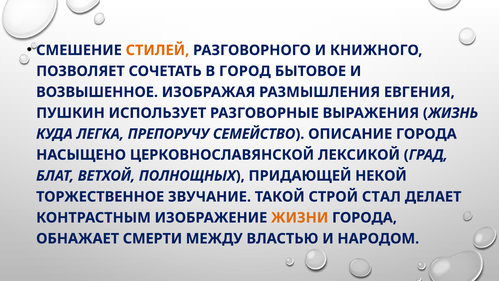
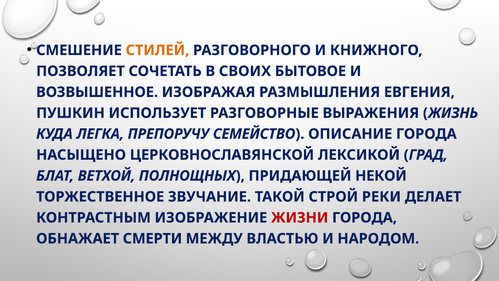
ГОРОД: ГОРОД -> СВОИХ (245, 71)
СТАЛ: СТАЛ -> РЕКИ (381, 197)
ЖИЗНИ colour: orange -> red (300, 217)
